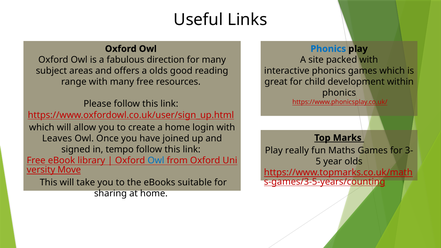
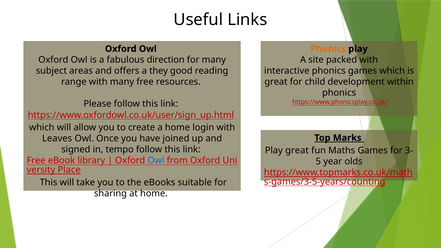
Phonics colour: blue -> orange (328, 49)
a olds: olds -> they (159, 71)
Play really: really -> great (297, 150)
Move: Move -> Place (69, 170)
